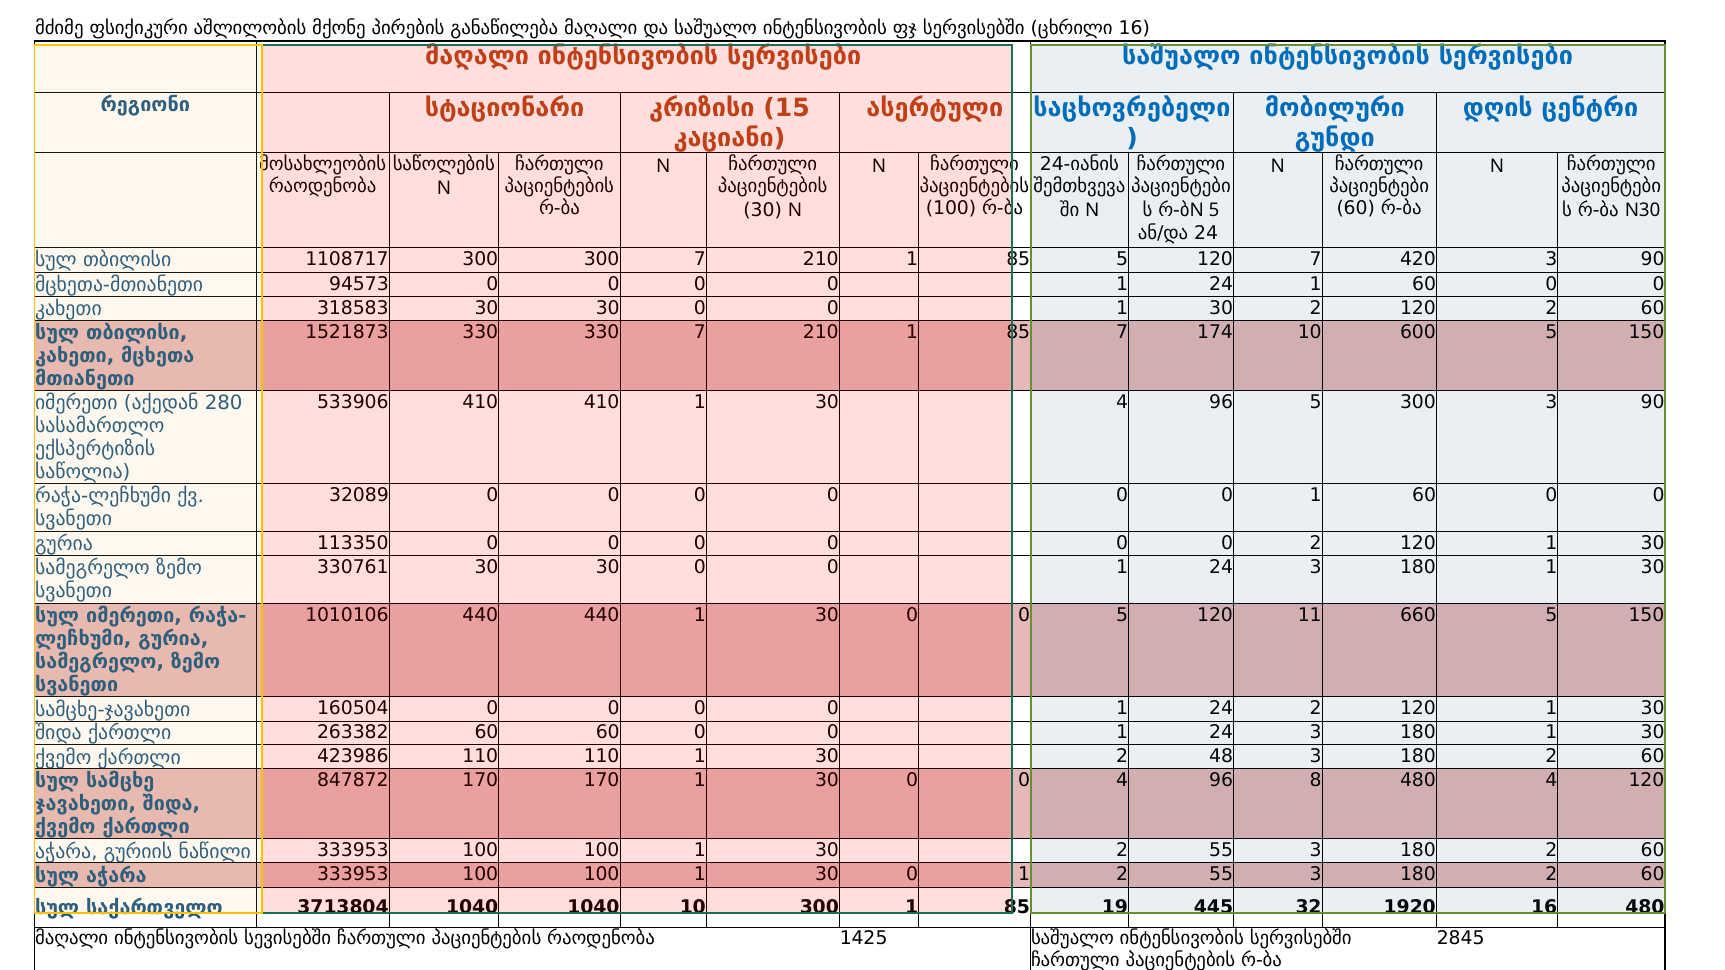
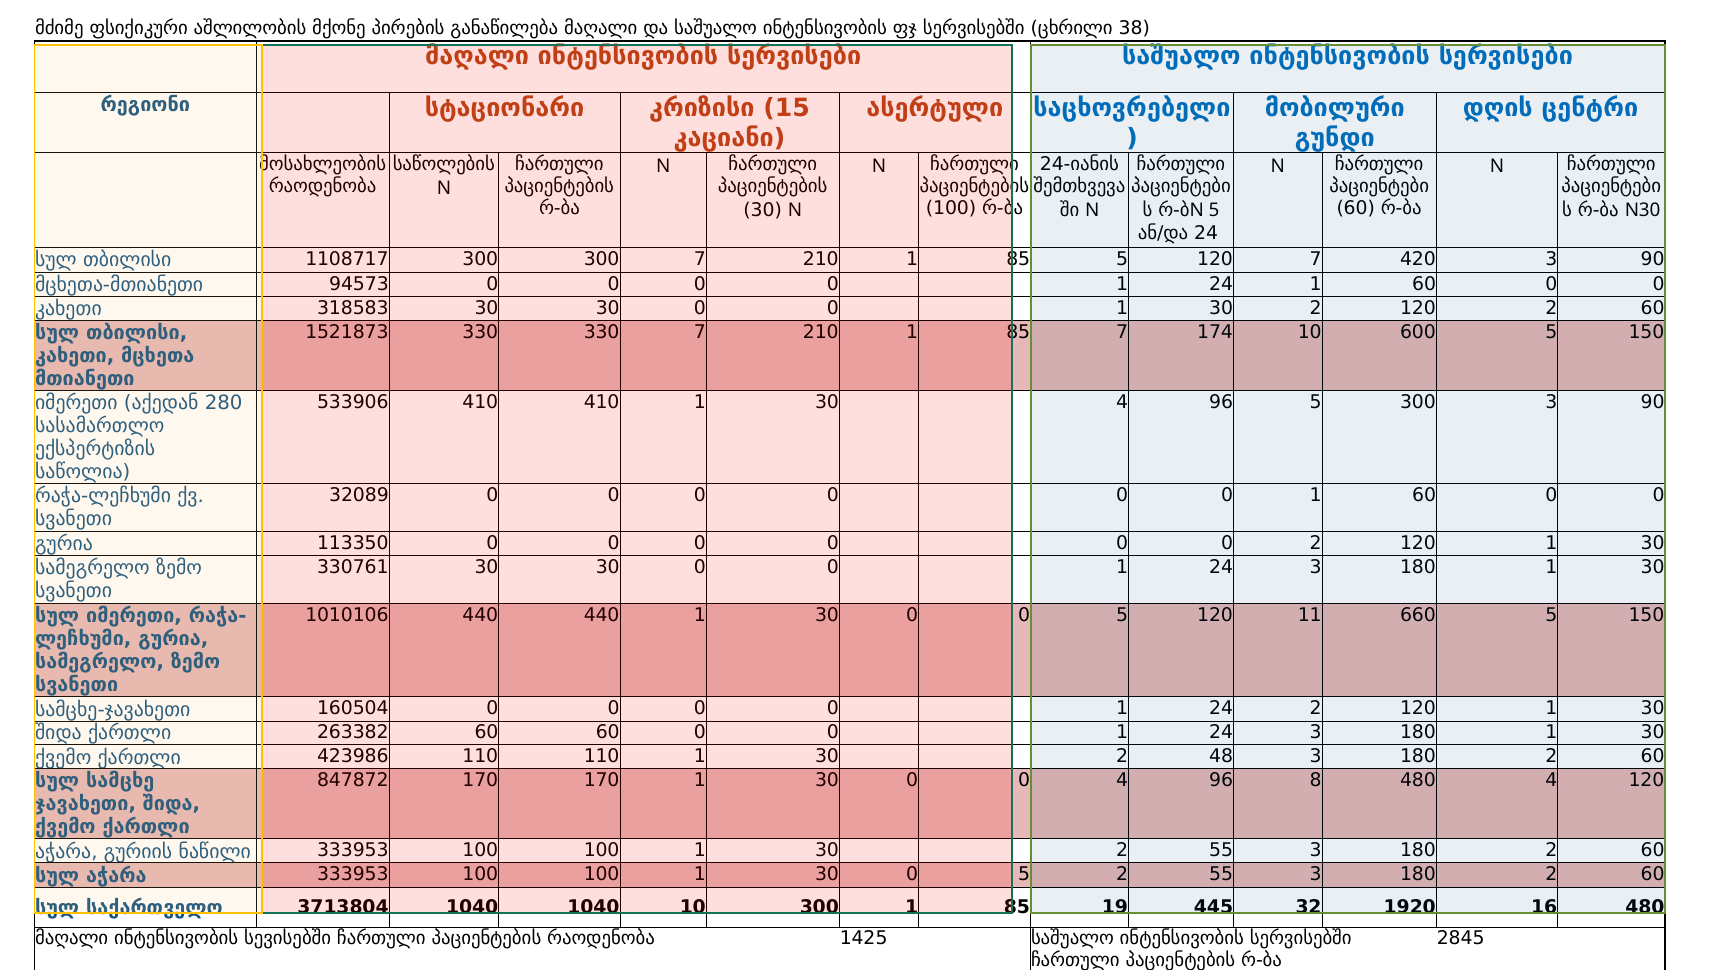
ცხრილი 16: 16 -> 38 (1134, 28)
1: 1 -> 5 (1024, 875)
